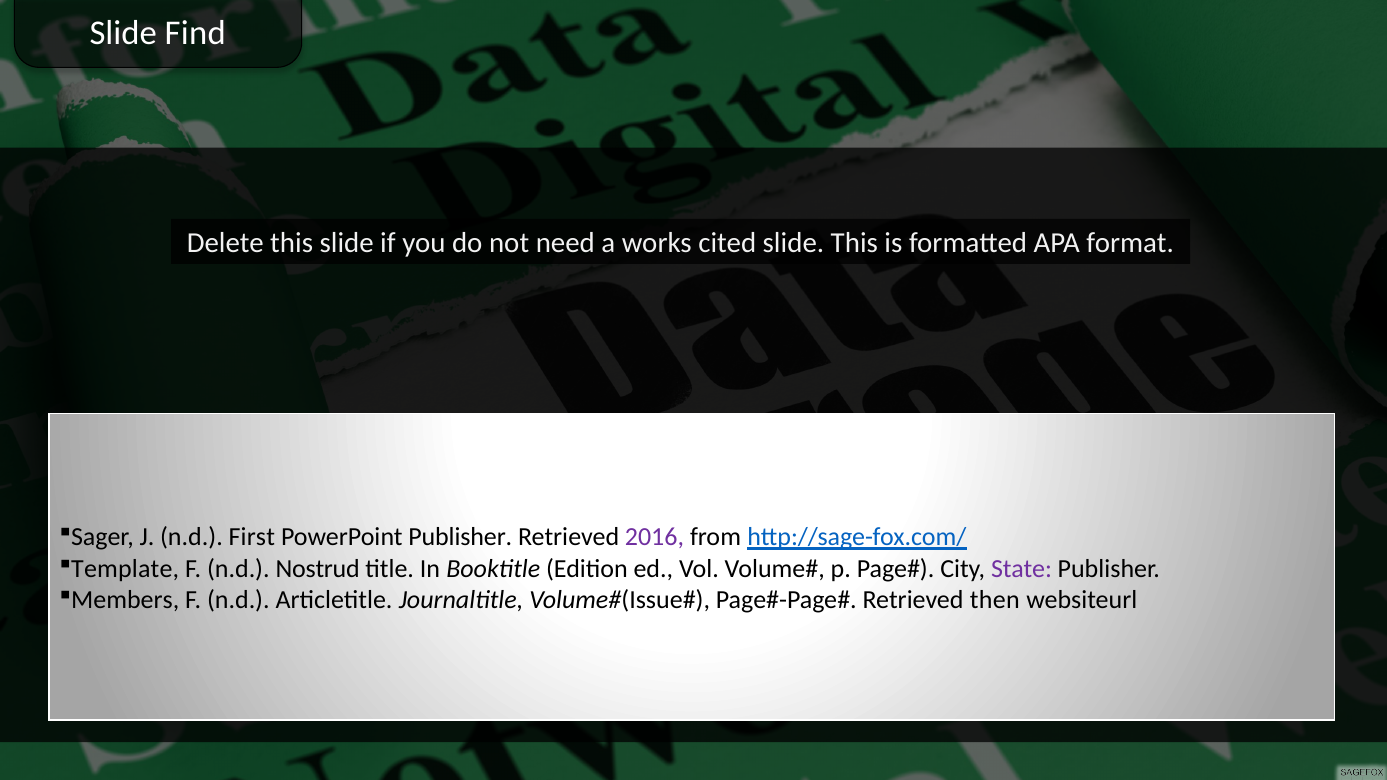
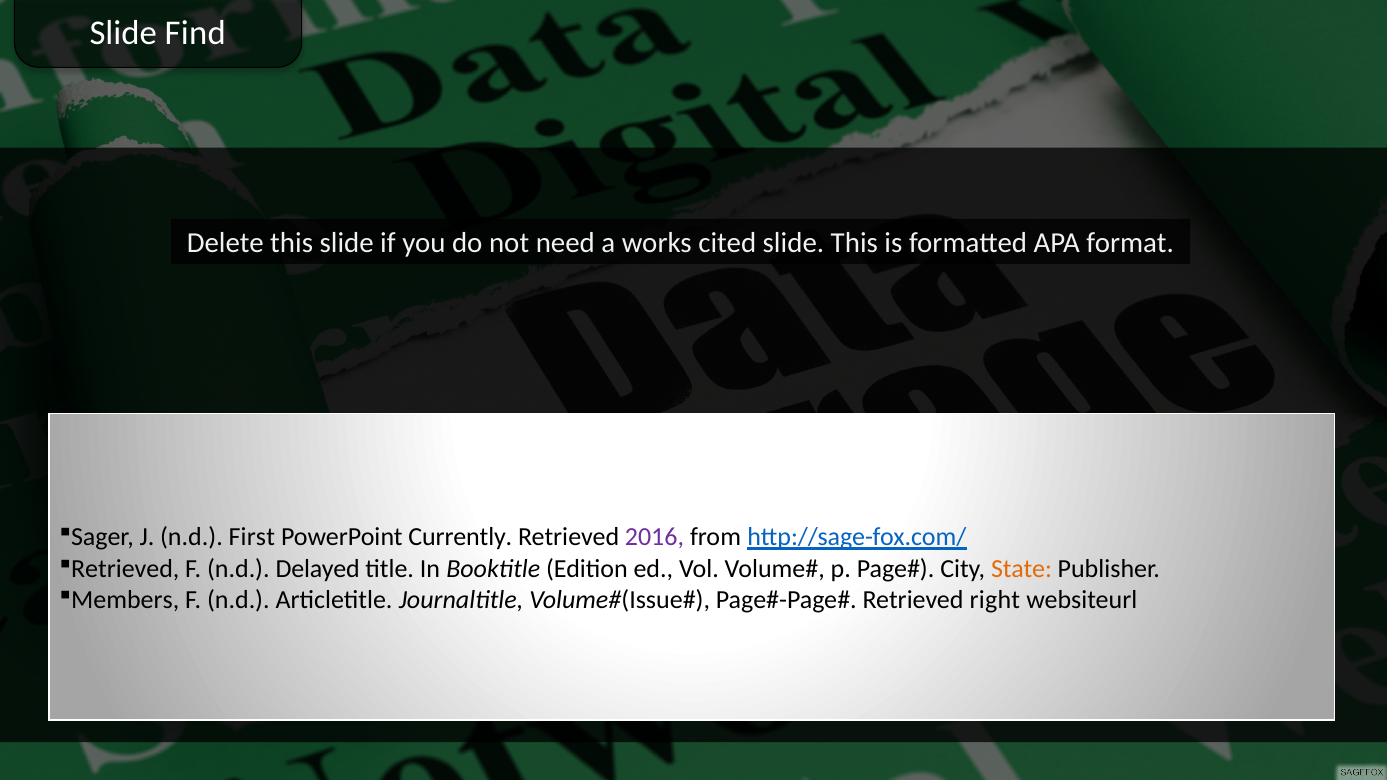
PowerPoint Publisher: Publisher -> Currently (460, 537)
Template: Template -> Retrieved (125, 569)
Nostrud: Nostrud -> Delayed (318, 569)
State colour: purple -> orange (1022, 569)
then: then -> right (995, 600)
